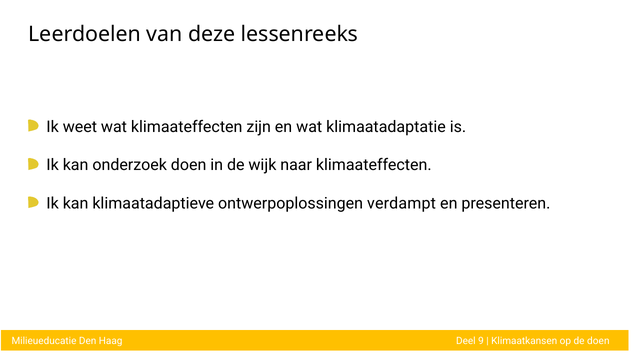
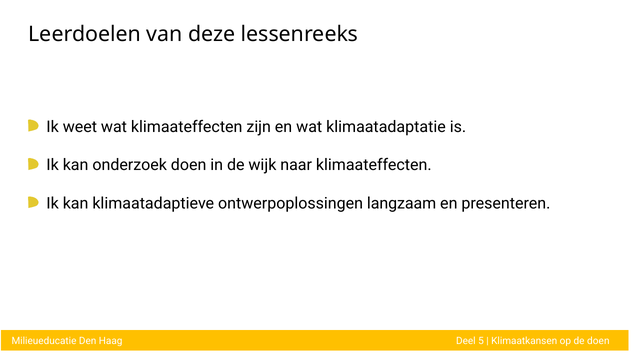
verdampt: verdampt -> langzaam (402, 204)
9: 9 -> 5 (481, 342)
